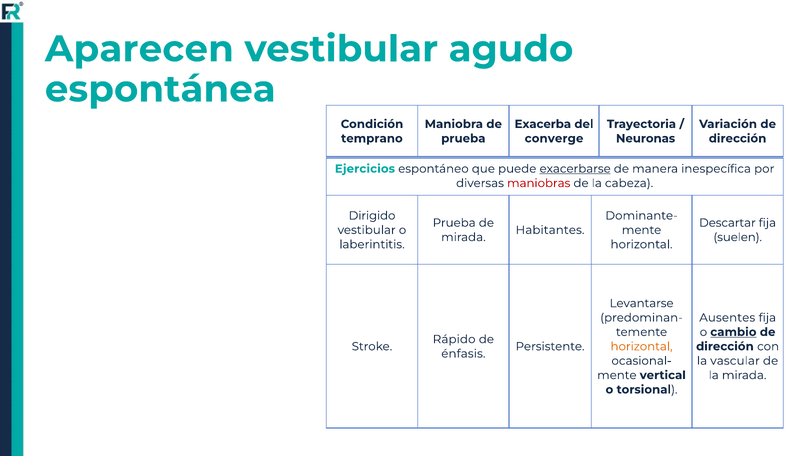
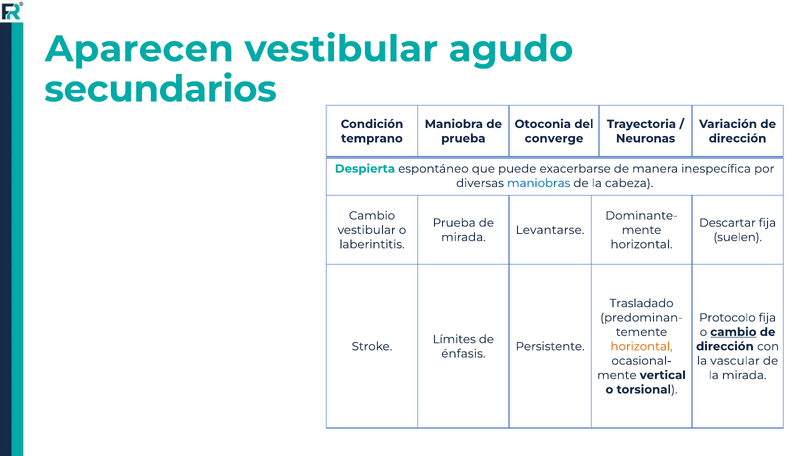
espontánea: espontánea -> secundarios (161, 89)
Exacerba: Exacerba -> Otoconia (543, 124)
Ejercicios: Ejercicios -> Despierta (365, 169)
exacerbarse underline: present -> none (575, 169)
maniobras colour: red -> blue (539, 183)
Dirigido: Dirigido -> Cambio (372, 216)
Habitantes: Habitantes -> Levantarse (550, 230)
Levantarse: Levantarse -> Trasladado (642, 303)
Ausentes: Ausentes -> Protocolo (727, 318)
Rápido: Rápido -> Límites (454, 339)
